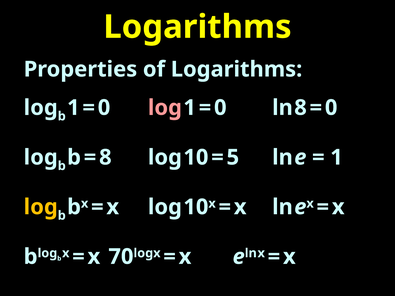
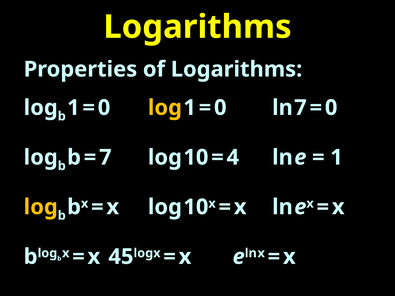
log colour: pink -> yellow (165, 108)
ln 8: 8 -> 7 (300, 108)
8: 8 -> 7 (105, 157)
5: 5 -> 4 (233, 157)
70: 70 -> 45 (121, 257)
